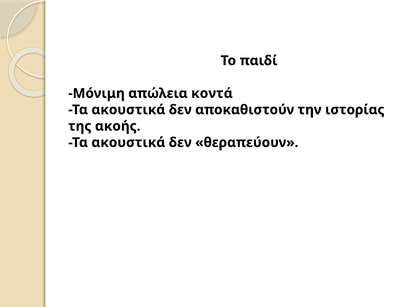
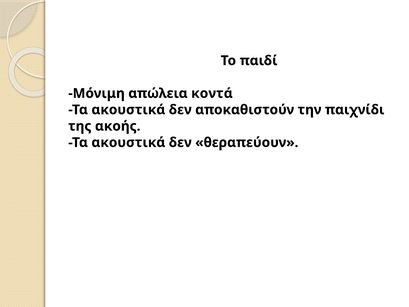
ιστορίας: ιστορίας -> παιχνίδι (355, 110)
